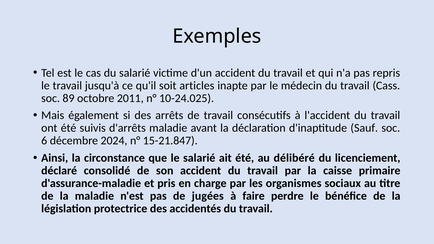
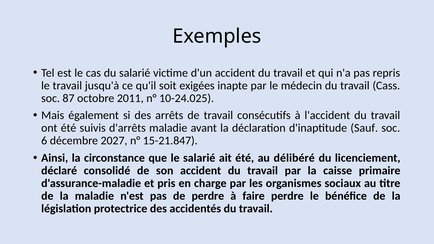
articles: articles -> exigées (197, 86)
89: 89 -> 87 (69, 98)
2024: 2024 -> 2027 (114, 141)
de jugées: jugées -> perdre (208, 196)
